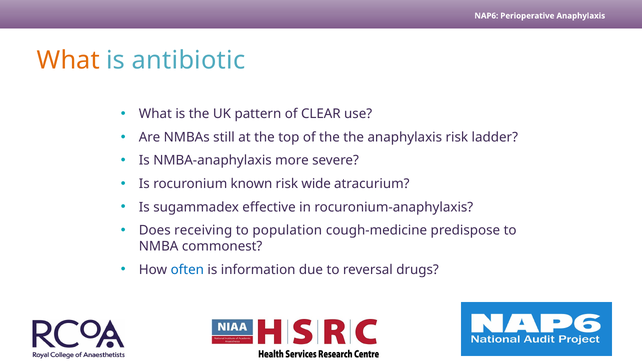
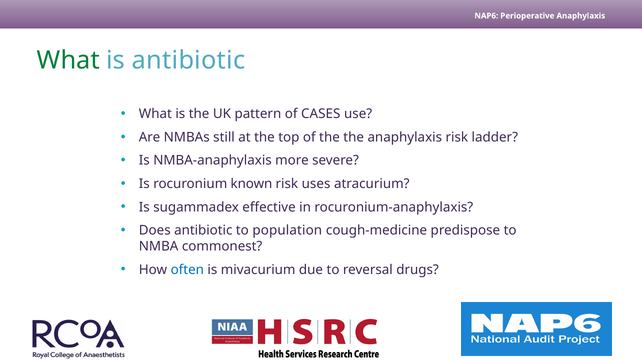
What colour: orange -> green (68, 61)
CLEAR: CLEAR -> CASES (321, 114)
wide: wide -> uses (316, 184)
Does receiving: receiving -> antibiotic (203, 230)
information: information -> mivacurium (258, 270)
